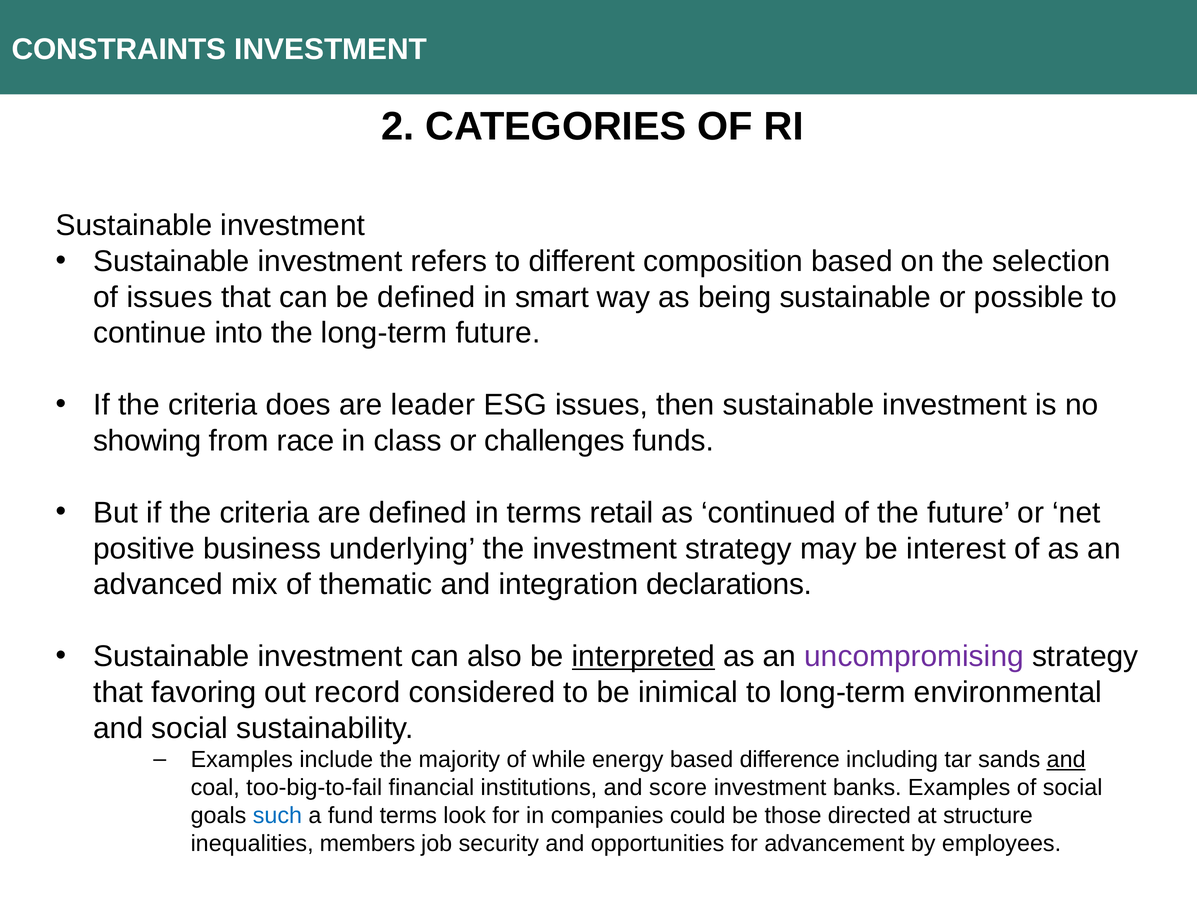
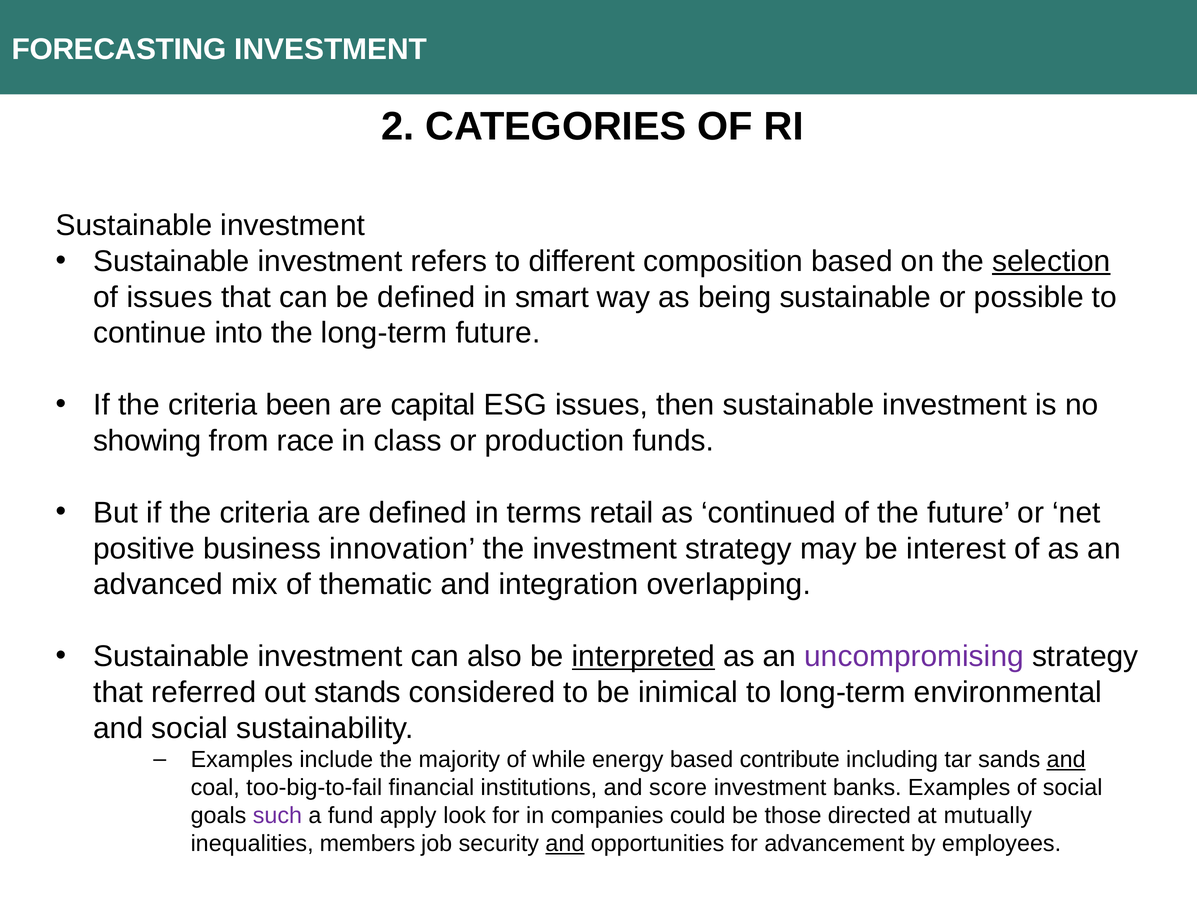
CONSTRAINTS: CONSTRAINTS -> FORECASTING (119, 49)
selection underline: none -> present (1051, 261)
does: does -> been (298, 405)
leader: leader -> capital (433, 405)
challenges: challenges -> production (554, 441)
underlying: underlying -> innovation (402, 548)
declarations: declarations -> overlapping (729, 584)
favoring: favoring -> referred (204, 692)
record: record -> stands (358, 692)
difference: difference -> contribute (790, 759)
such colour: blue -> purple (277, 815)
fund terms: terms -> apply (408, 815)
structure: structure -> mutually (988, 815)
and underline: none -> present (565, 843)
